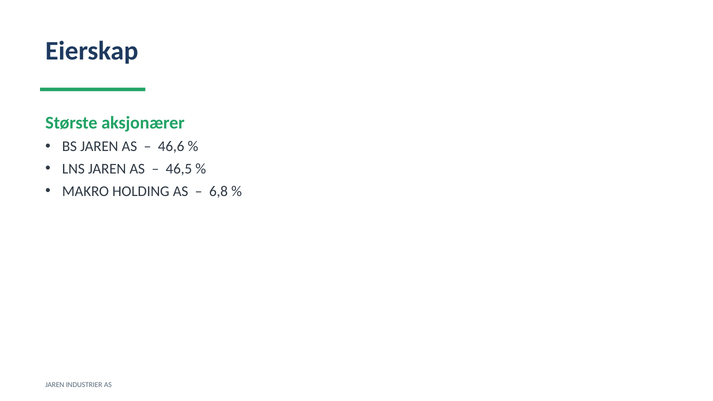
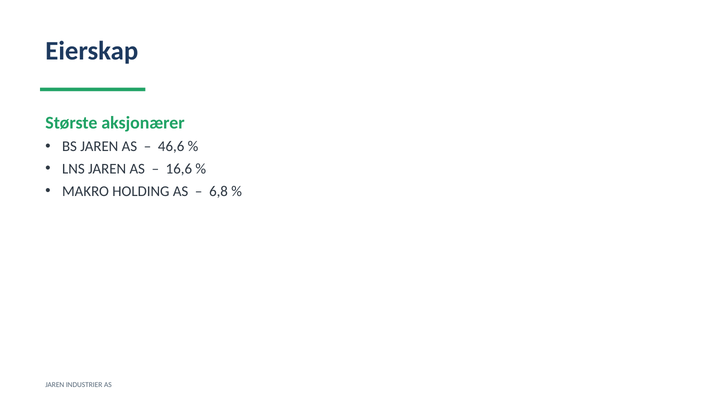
46,5: 46,5 -> 16,6 (179, 169)
